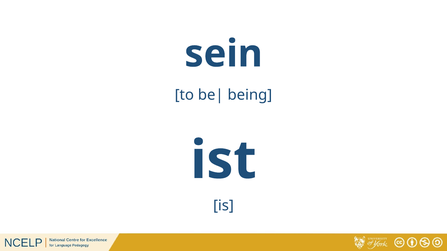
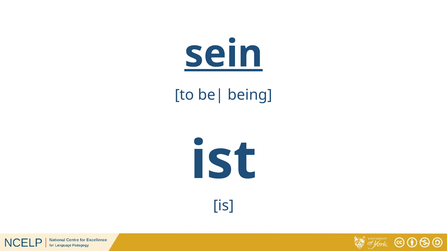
sein underline: none -> present (224, 54)
